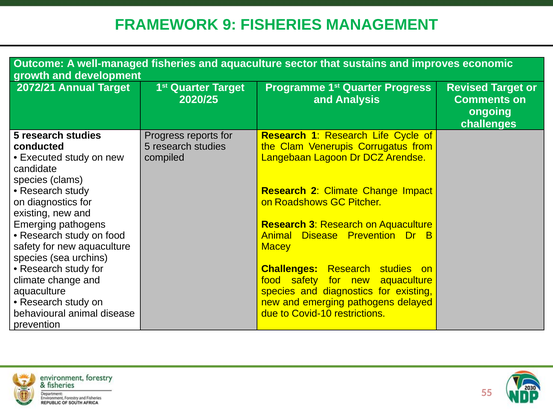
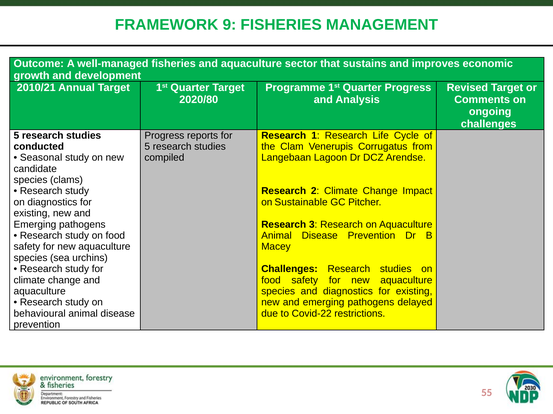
2072/21: 2072/21 -> 2010/21 (36, 88)
2020/25: 2020/25 -> 2020/80 (199, 100)
Executed: Executed -> Seasonal (41, 158)
Roadshows: Roadshows -> Sustainable (301, 203)
Covid-10: Covid-10 -> Covid-22 (312, 314)
